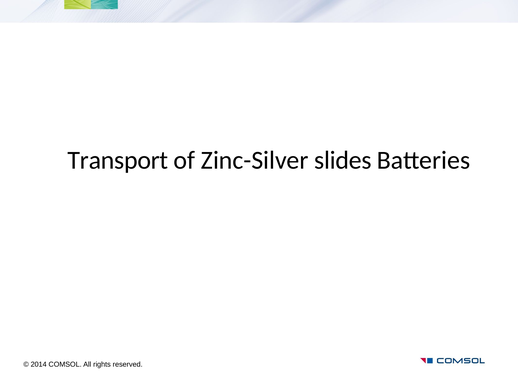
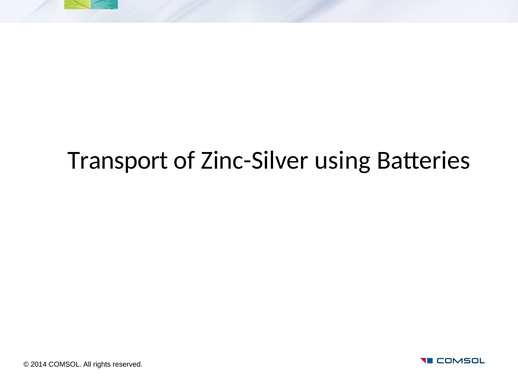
slides: slides -> using (343, 160)
